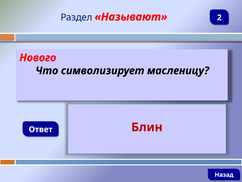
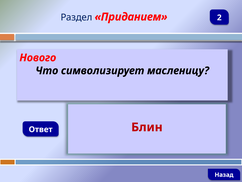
Называют: Называют -> Приданием (131, 17)
